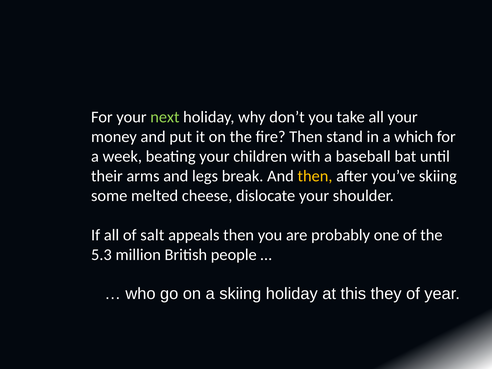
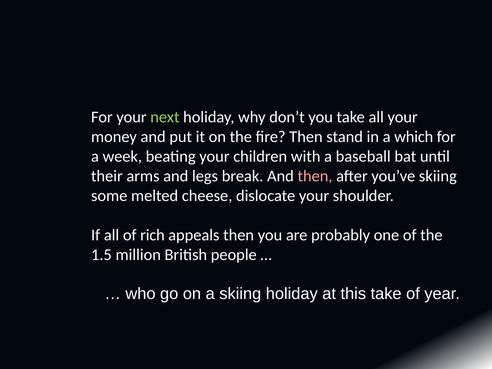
then colour: yellow -> pink (315, 176)
salt: salt -> rich (152, 235)
5.3: 5.3 -> 1.5 (101, 255)
this they: they -> take (386, 294)
